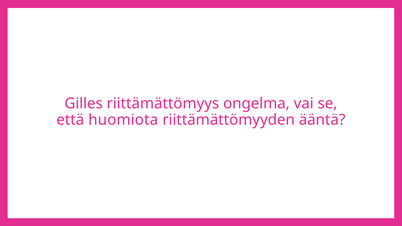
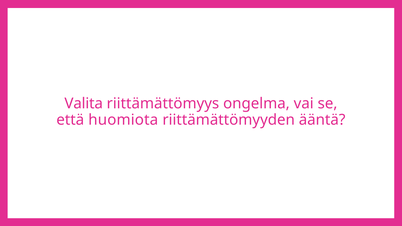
Gilles: Gilles -> Valita (84, 104)
